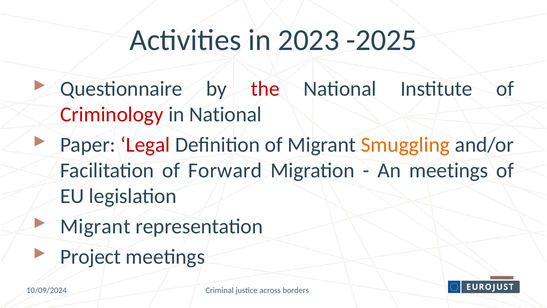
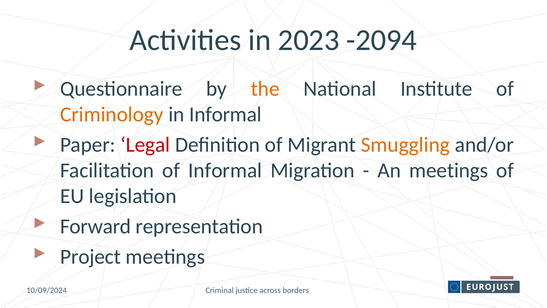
-2025: -2025 -> -2094 (382, 40)
the colour: red -> orange (265, 89)
Criminology colour: red -> orange (112, 114)
in National: National -> Informal (225, 114)
of Forward: Forward -> Informal (225, 170)
Migrant: Migrant -> Forward (96, 226)
